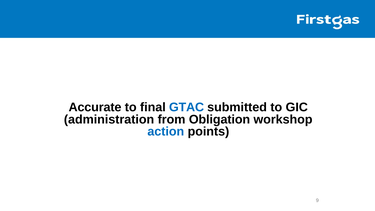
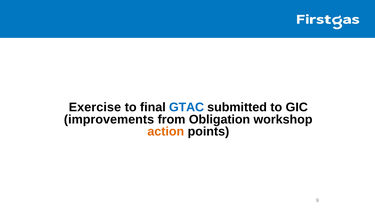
Accurate: Accurate -> Exercise (95, 107)
administration: administration -> improvements (109, 119)
action colour: blue -> orange (166, 132)
